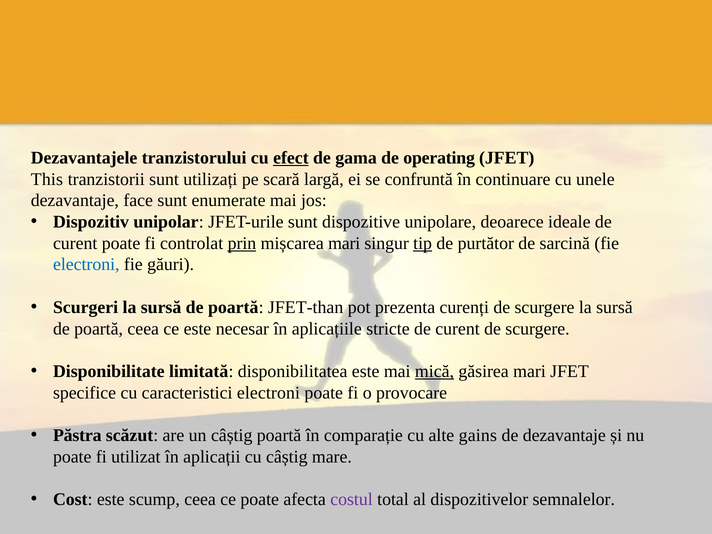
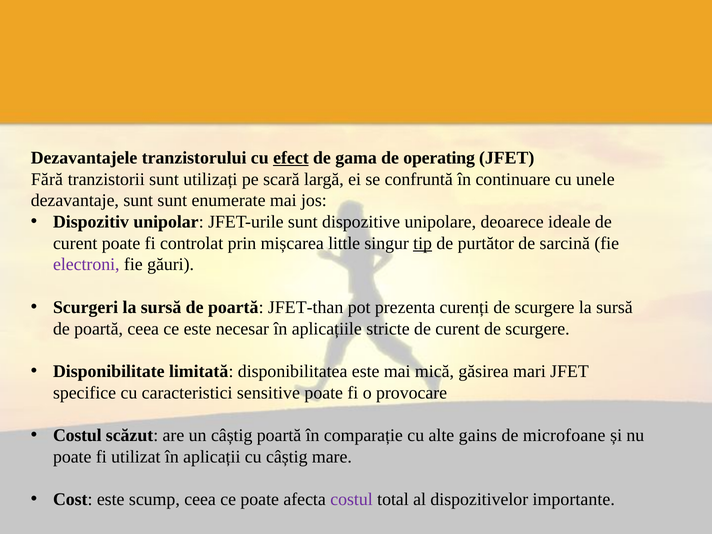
This: This -> Fără (47, 179)
dezavantaje face: face -> sunt (138, 201)
prin underline: present -> none (242, 243)
mișcarea mari: mari -> little (344, 243)
electroni colour: blue -> purple (86, 265)
mică underline: present -> none (434, 371)
caracteristici electroni: electroni -> sensitive (268, 393)
Păstra: Păstra -> Costul (77, 435)
de dezavantaje: dezavantaje -> microfoane (564, 435)
semnalelor: semnalelor -> importante (574, 500)
